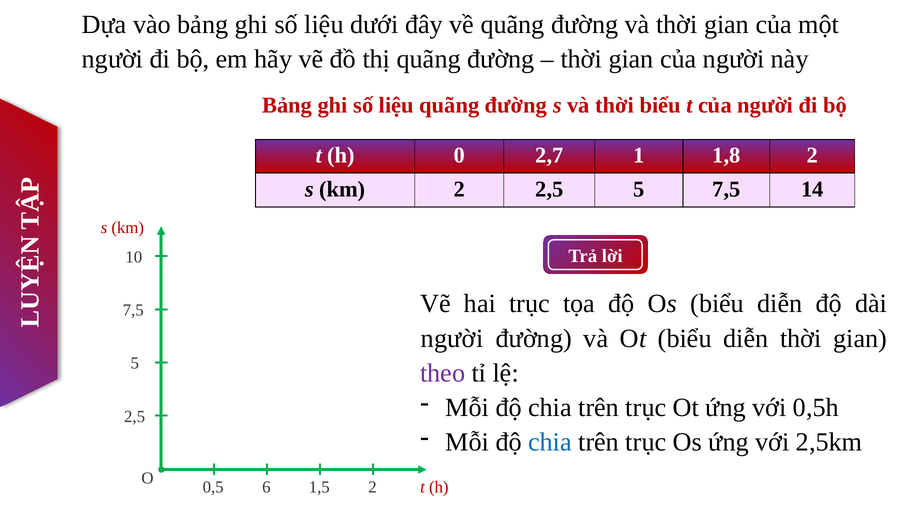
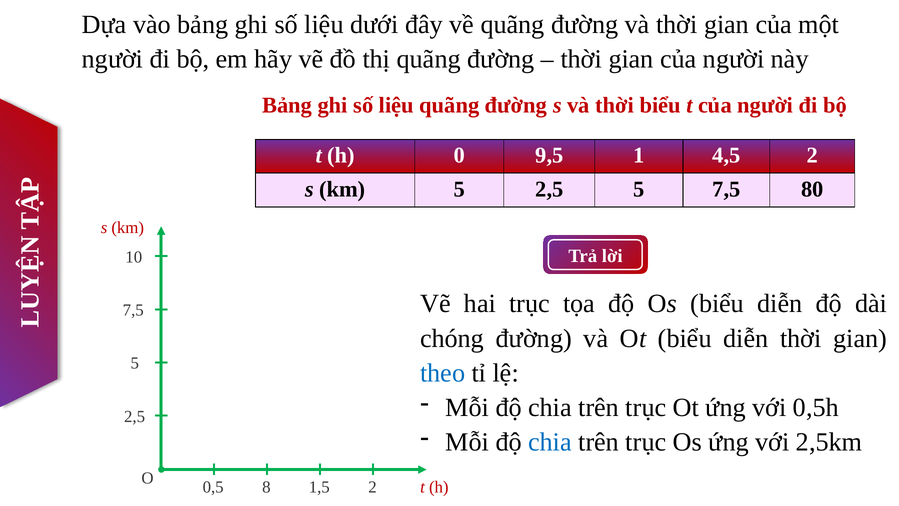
2,7: 2,7 -> 9,5 (549, 155)
1,8: 1,8 -> 4,5 (726, 155)
km 2: 2 -> 5 (459, 189)
14: 14 -> 80 (812, 189)
người: người -> chóng (452, 338)
theo colour: purple -> blue (443, 373)
6: 6 -> 8 (266, 487)
